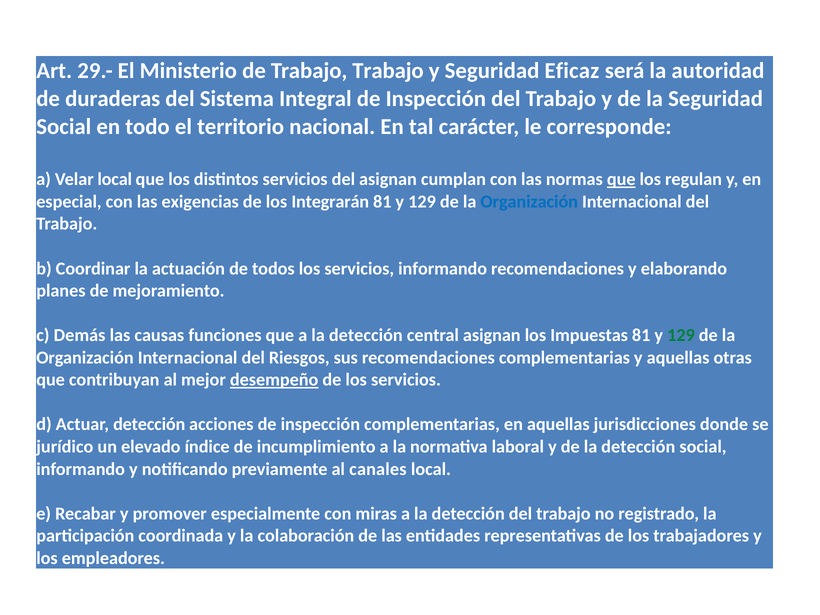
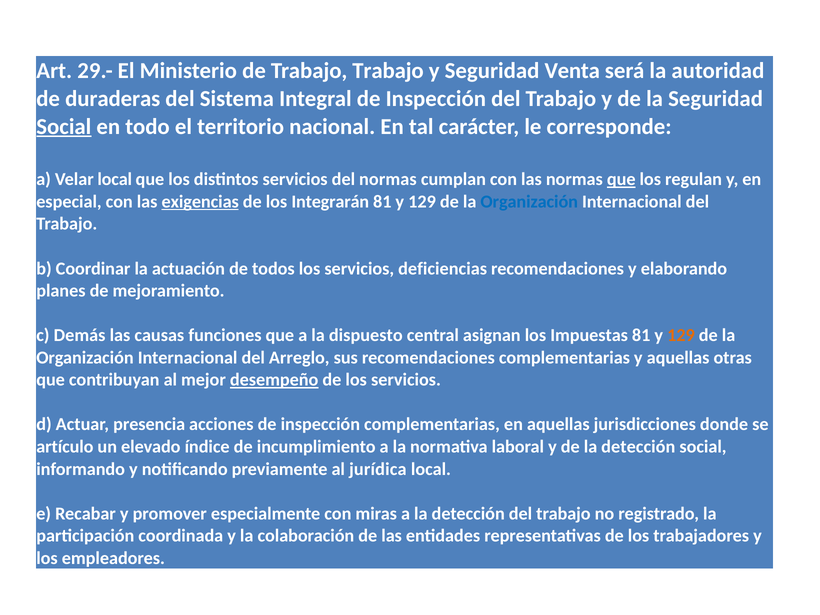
Eficaz: Eficaz -> Venta (572, 71)
Social underline: none -> present (64, 126)
del asignan: asignan -> normas (388, 179)
exigencias underline: none -> present (200, 202)
servicios informando: informando -> deficiencias (443, 269)
que a la detección: detección -> dispuesto (366, 335)
129 colour: green -> orange (681, 335)
Riesgos: Riesgos -> Arreglo (299, 358)
Actuar detección: detección -> presencia (149, 424)
jurídico: jurídico -> artículo (65, 447)
canales: canales -> jurídica (378, 469)
